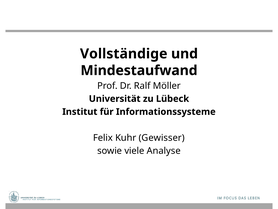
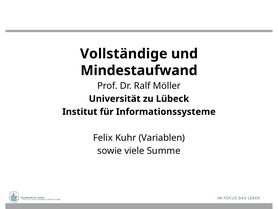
Gewisser: Gewisser -> Variablen (162, 137)
Analyse: Analyse -> Summe (164, 150)
